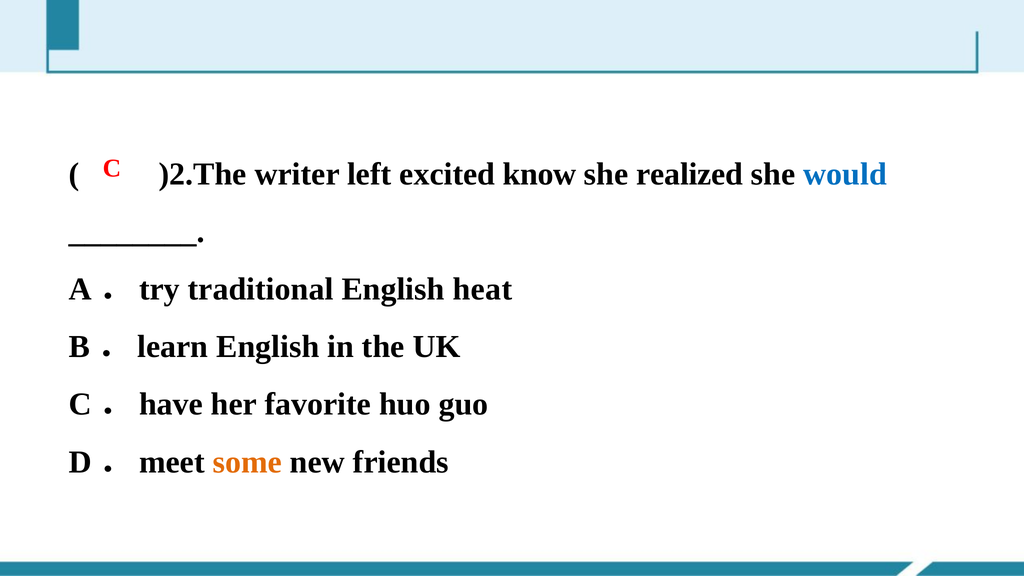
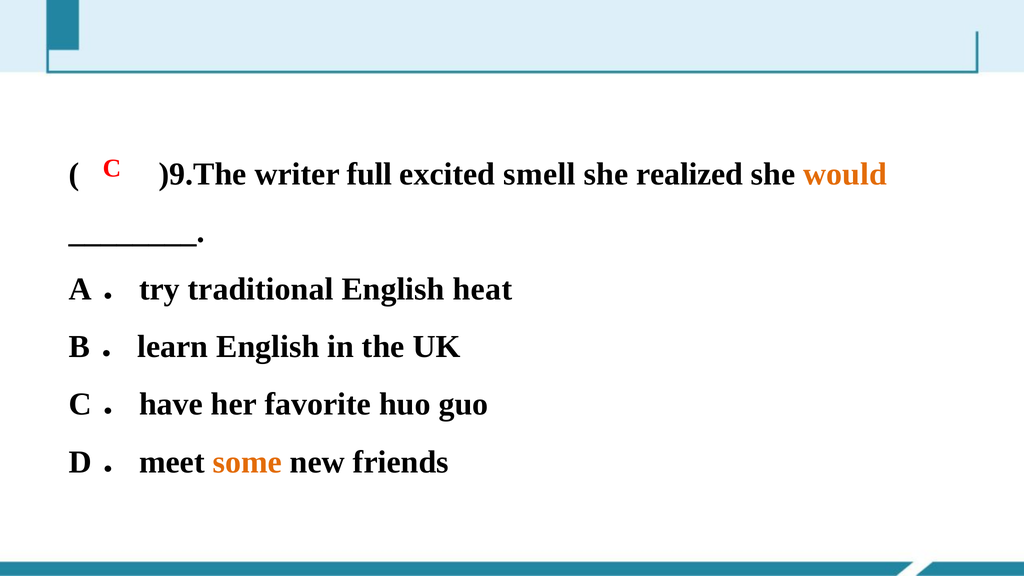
)2.The: )2.The -> )9.The (203, 174)
left: left -> full (369, 174)
know: know -> smell (539, 174)
would colour: blue -> orange (845, 174)
